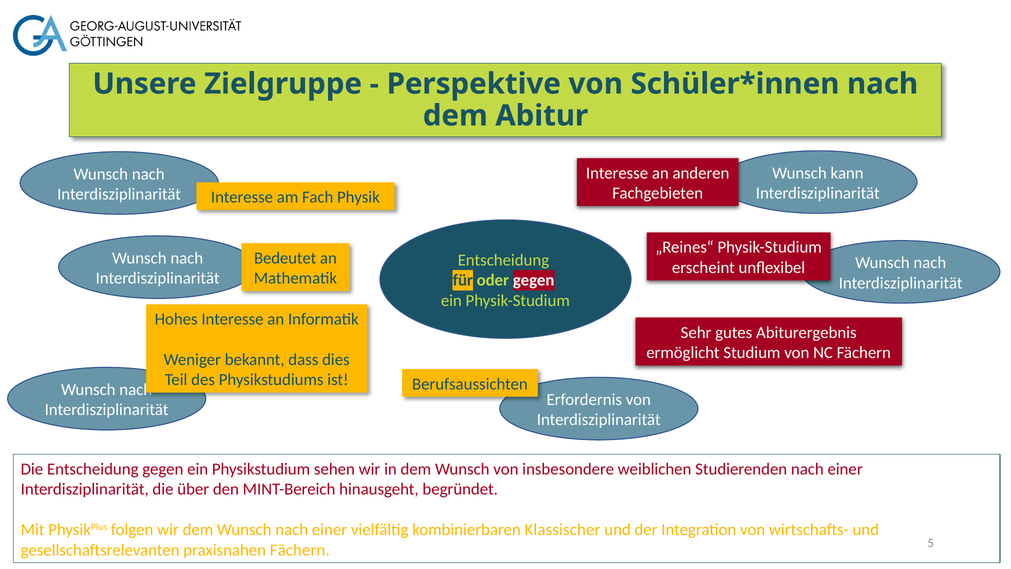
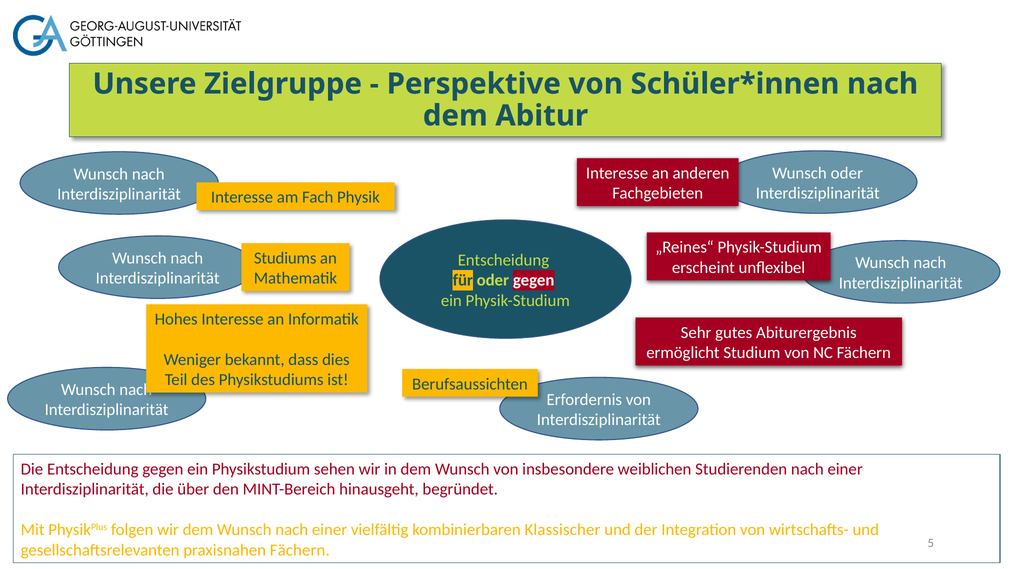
Wunsch kann: kann -> oder (847, 173)
Bedeutet: Bedeutet -> Studiums (285, 258)
